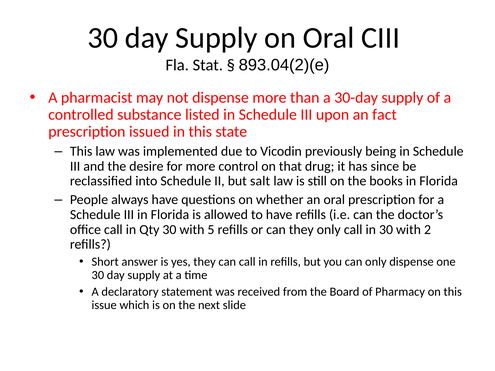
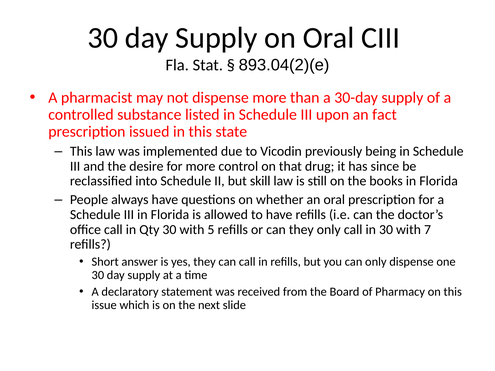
salt: salt -> skill (260, 181)
2: 2 -> 7 (428, 230)
